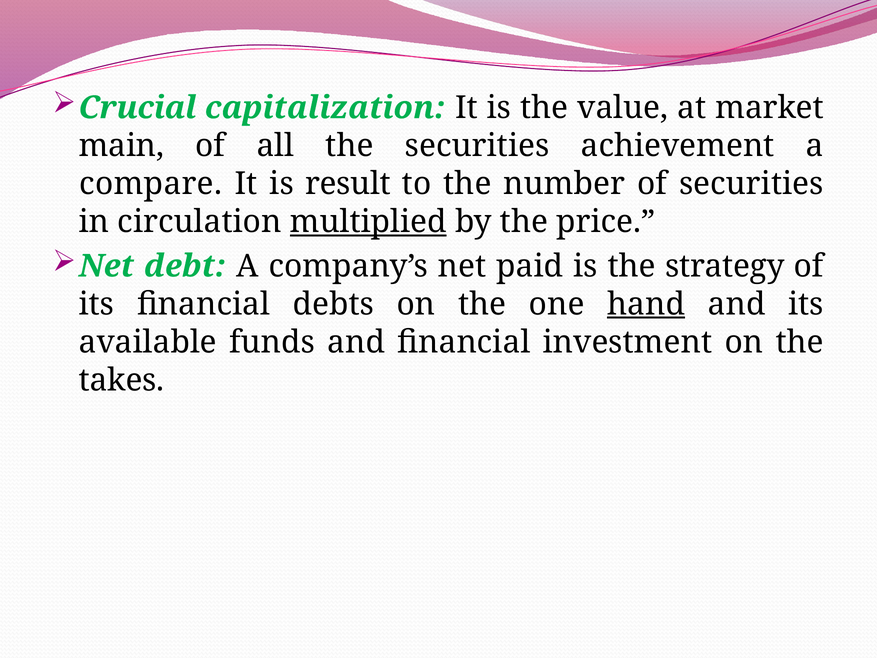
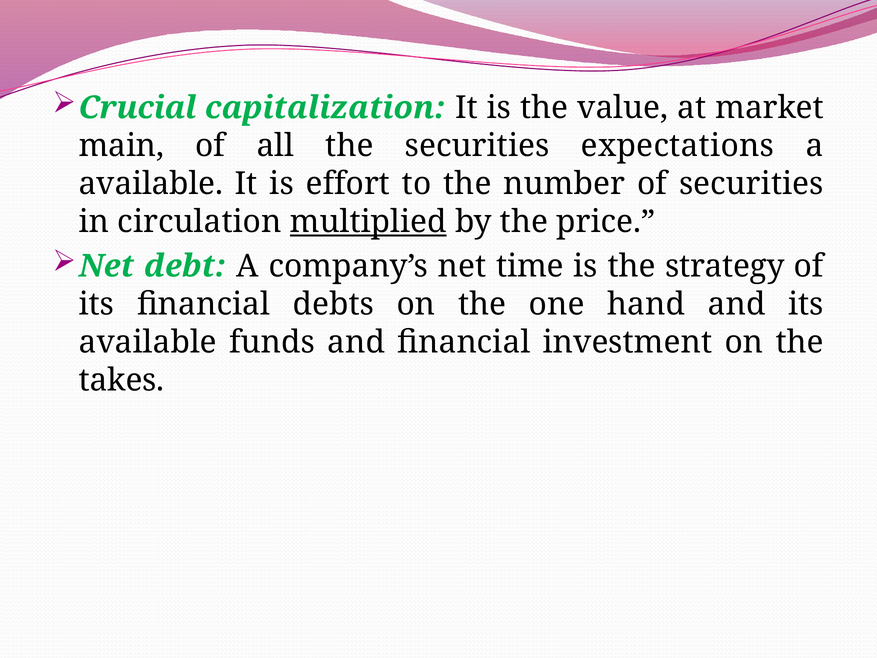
achievement: achievement -> expectations (678, 146)
compare: compare -> available (151, 184)
result: result -> effort (348, 184)
paid: paid -> time (530, 266)
hand underline: present -> none (646, 304)
